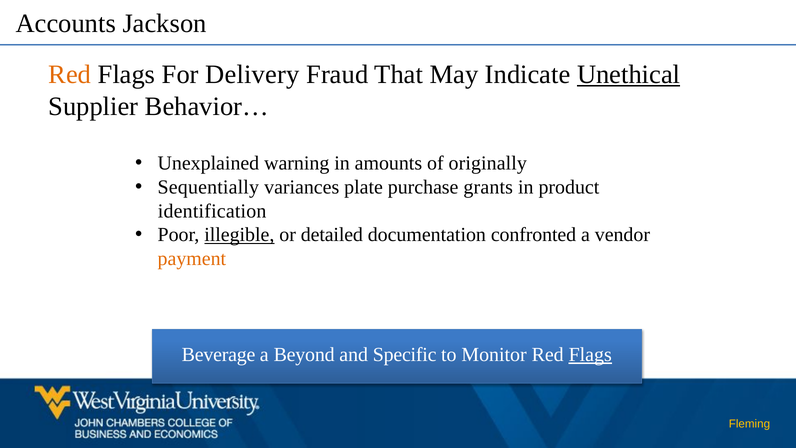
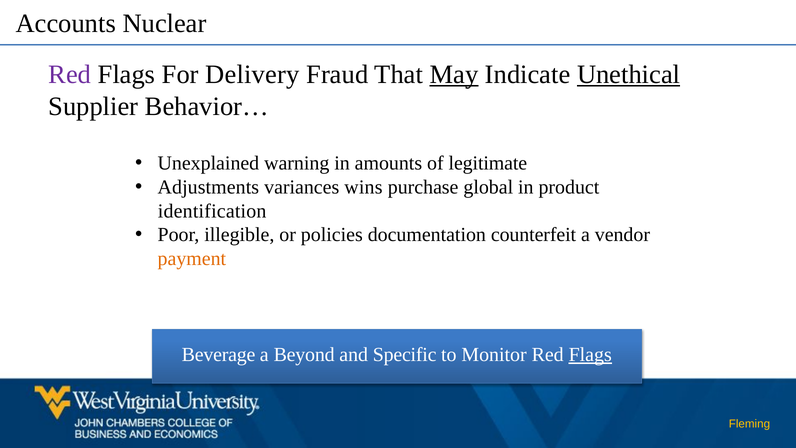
Jackson: Jackson -> Nuclear (165, 23)
Red colour: orange -> purple (70, 74)
May underline: none -> present (454, 74)
originally: originally -> legitimate (488, 163)
Sequentially: Sequentially -> Adjustments (208, 187)
plate: plate -> wins (363, 187)
grants: grants -> global (488, 187)
illegible underline: present -> none (239, 235)
detailed: detailed -> policies (332, 235)
confronted: confronted -> counterfeit (534, 235)
